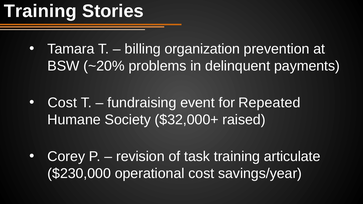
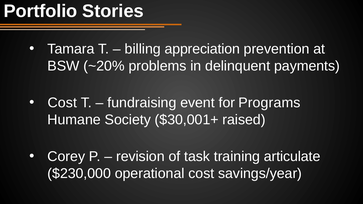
Training: Training -> Portfolio (40, 11)
organization: organization -> appreciation (202, 49)
Repeated: Repeated -> Programs (269, 103)
$32,000+: $32,000+ -> $30,001+ (187, 120)
